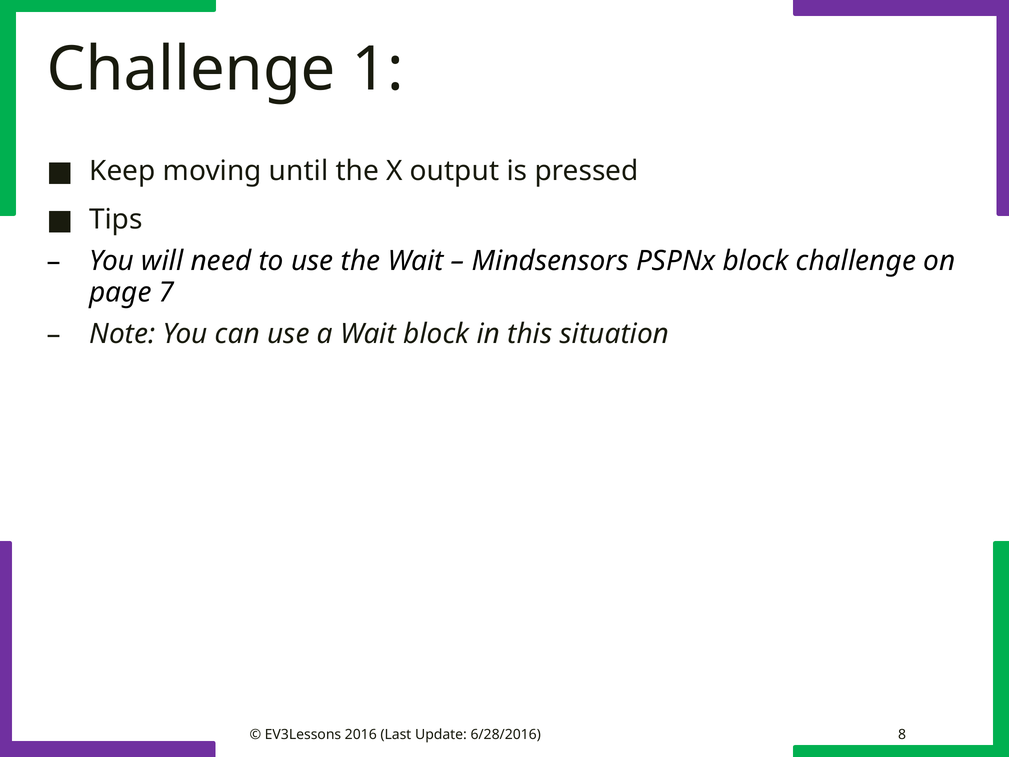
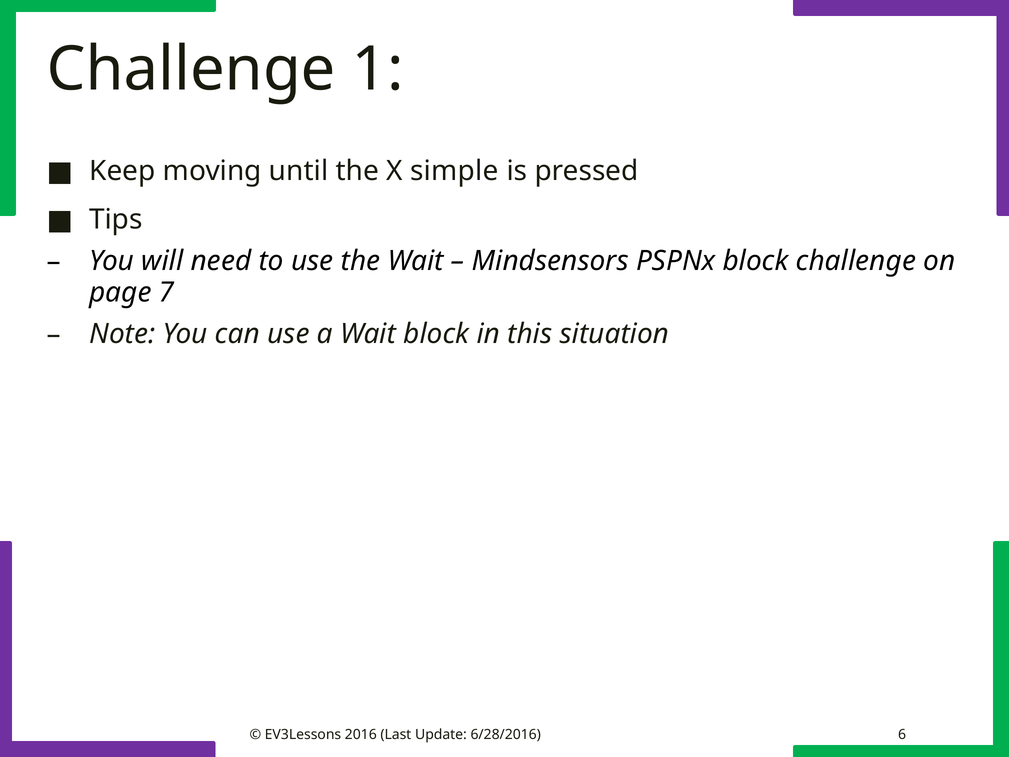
output: output -> simple (454, 171)
8: 8 -> 6 (902, 734)
